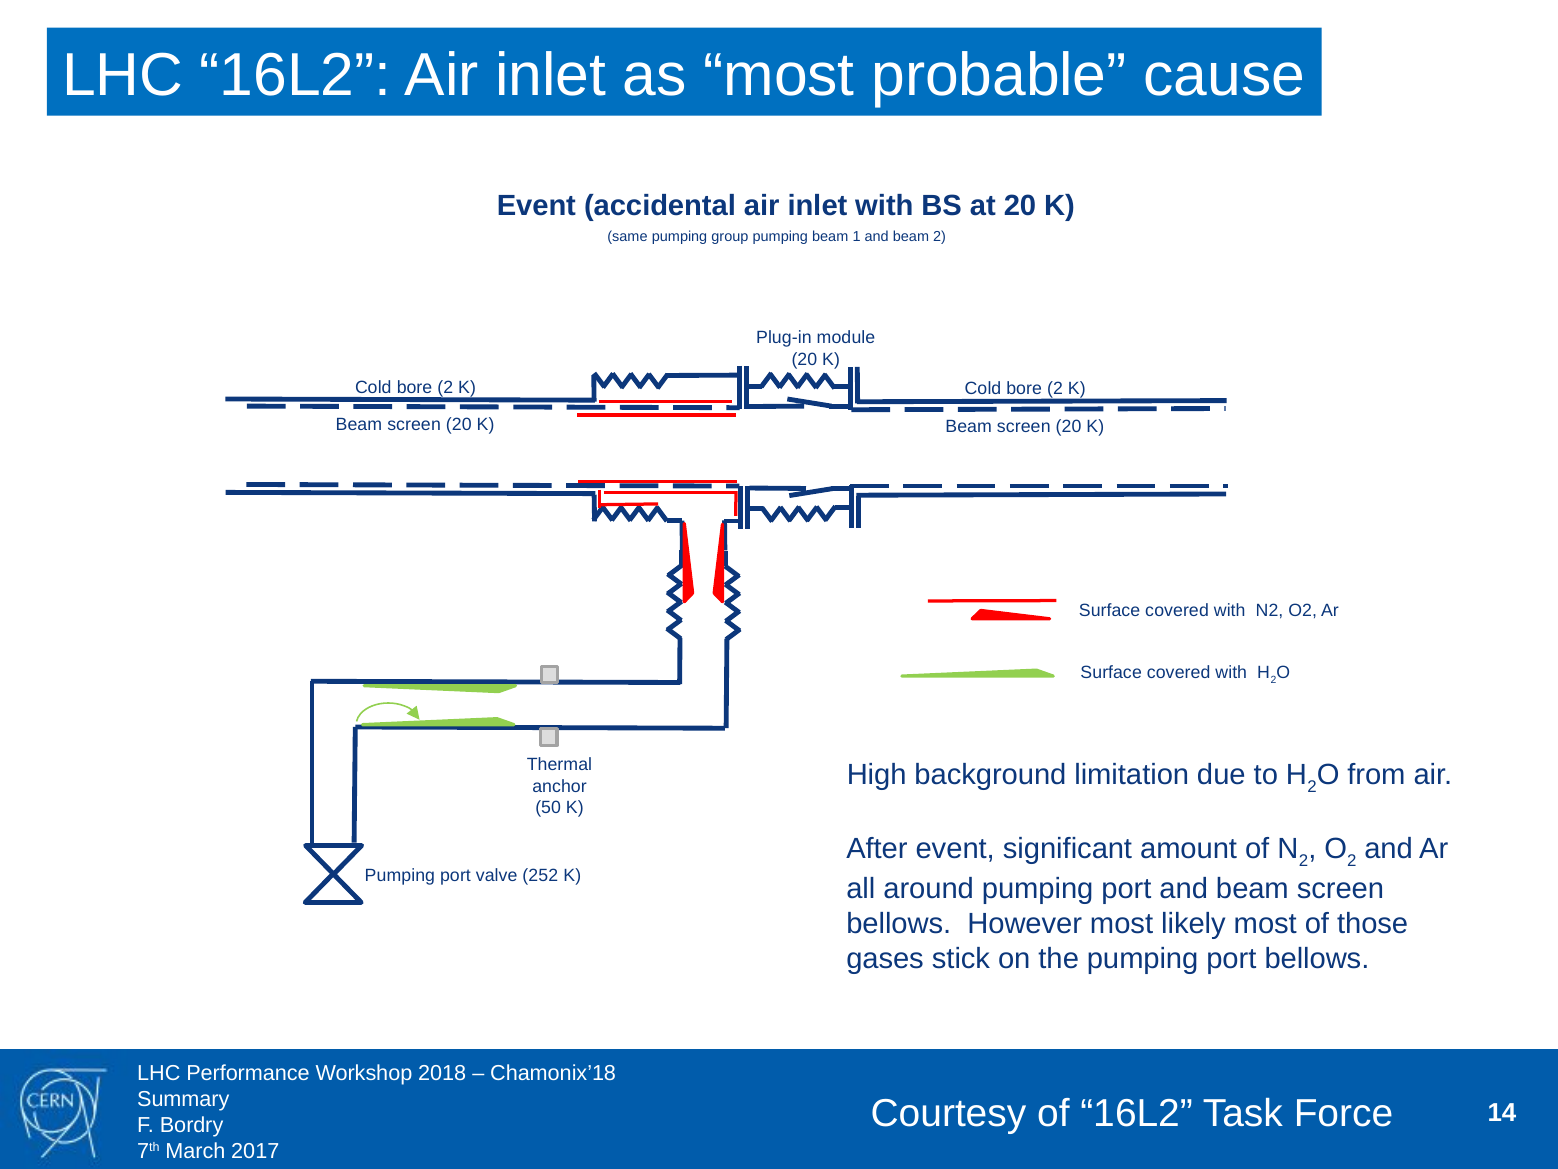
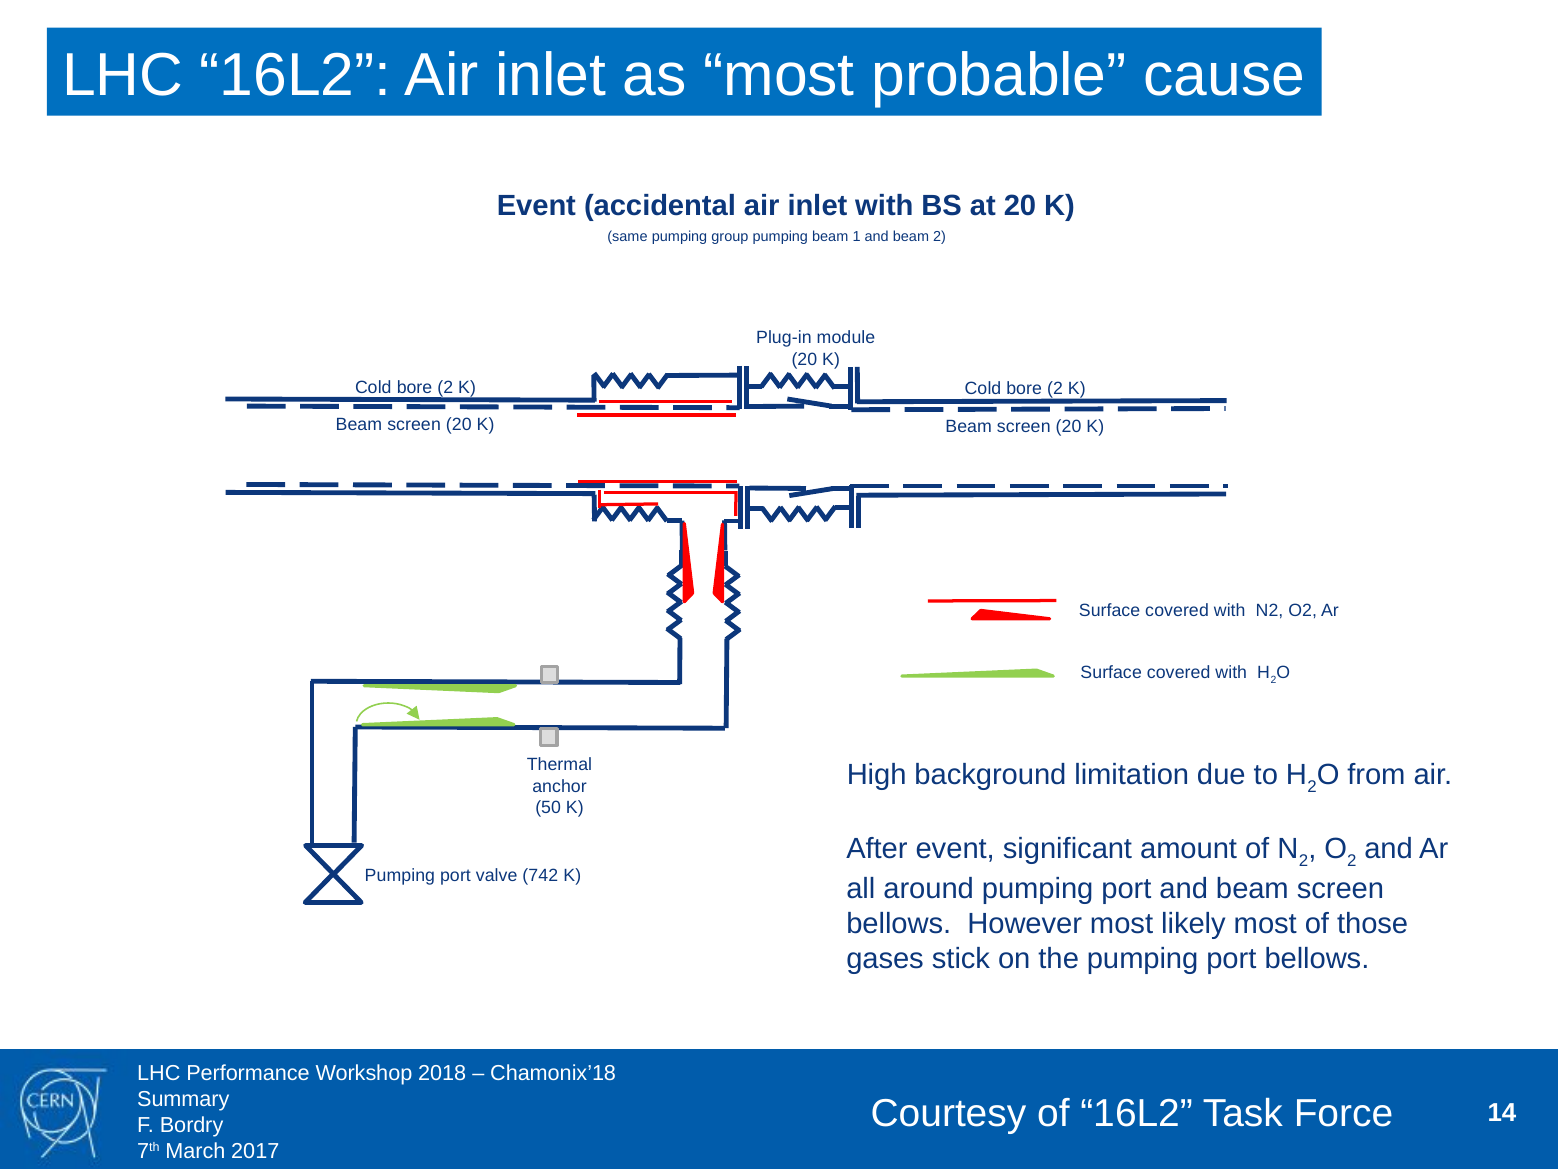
252: 252 -> 742 (540, 875)
